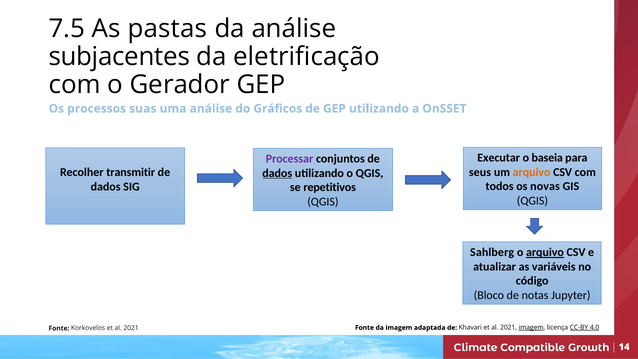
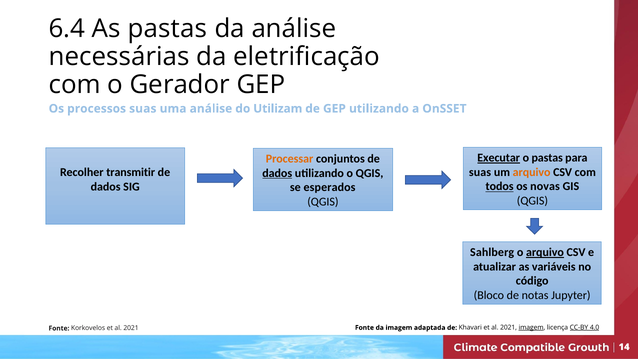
7.5: 7.5 -> 6.4 (67, 29)
subjacentes: subjacentes -> necessárias (119, 57)
Gráficos: Gráficos -> Utilizam (278, 109)
Executar underline: none -> present (499, 158)
o baseia: baseia -> pastas (547, 158)
Processar colour: purple -> orange (290, 159)
seus: seus -> suas (480, 172)
todos underline: none -> present (500, 186)
repetitivos: repetitivos -> esperados (330, 187)
